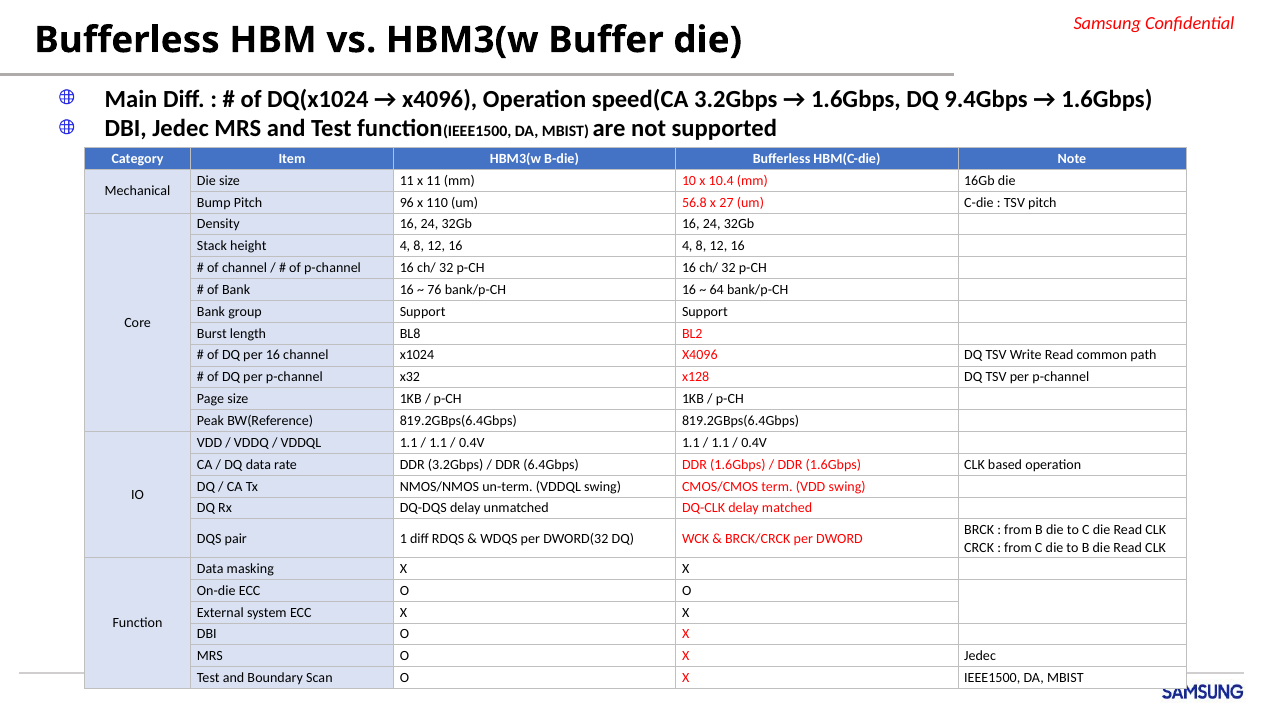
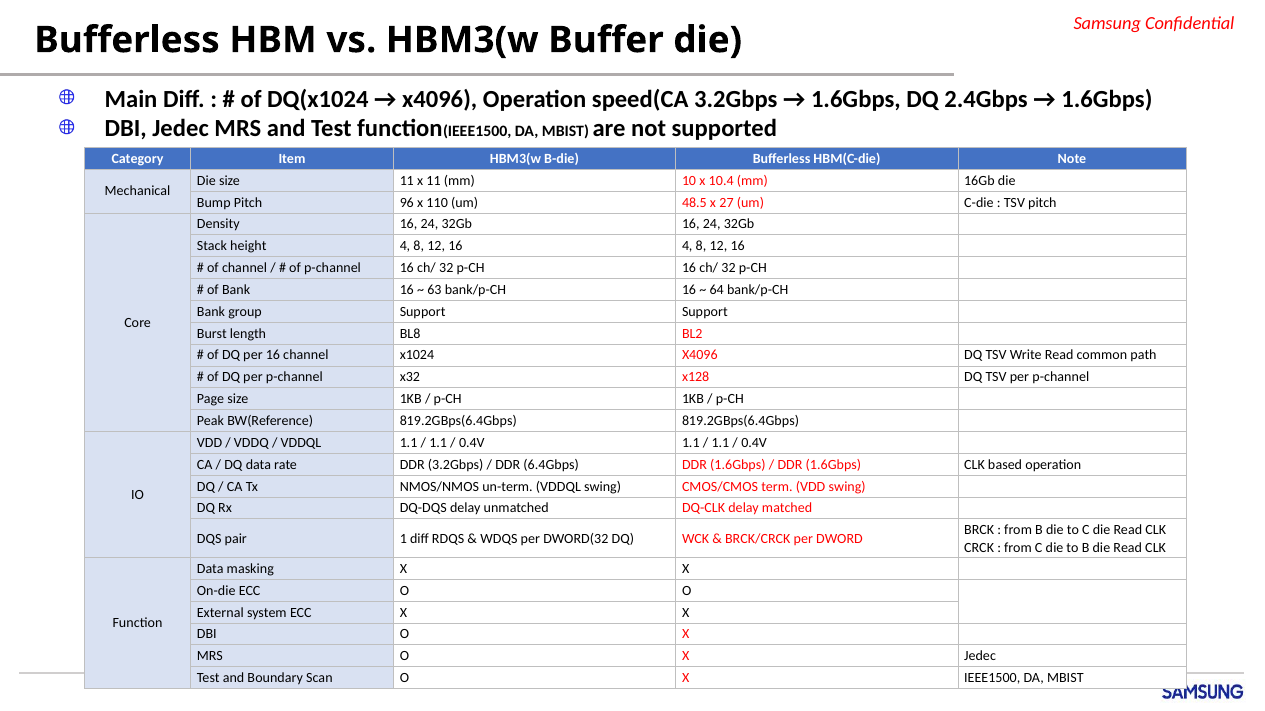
9.4Gbps: 9.4Gbps -> 2.4Gbps (986, 99)
56.8: 56.8 -> 48.5 (694, 203)
76: 76 -> 63 (434, 290)
